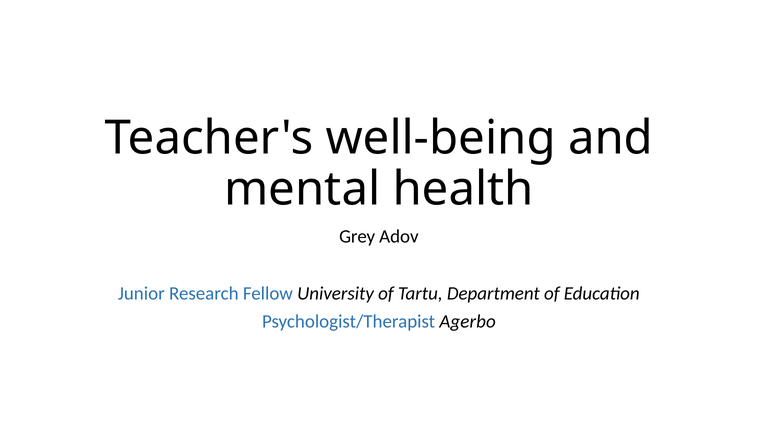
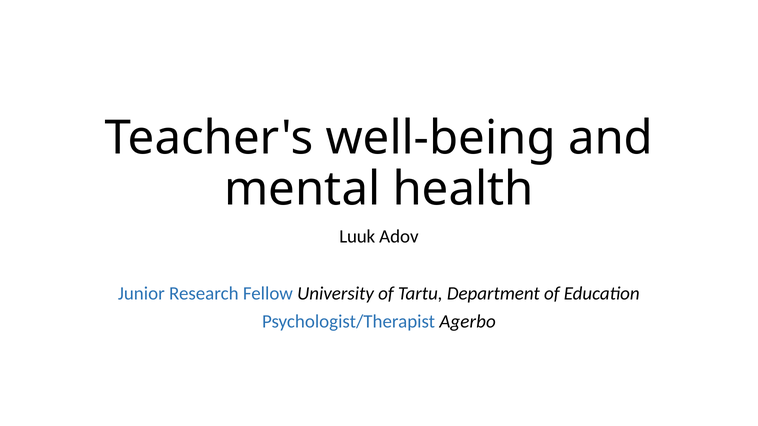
Grey: Grey -> Luuk (357, 237)
